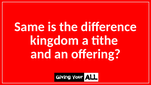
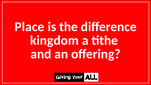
Same: Same -> Place (29, 27)
